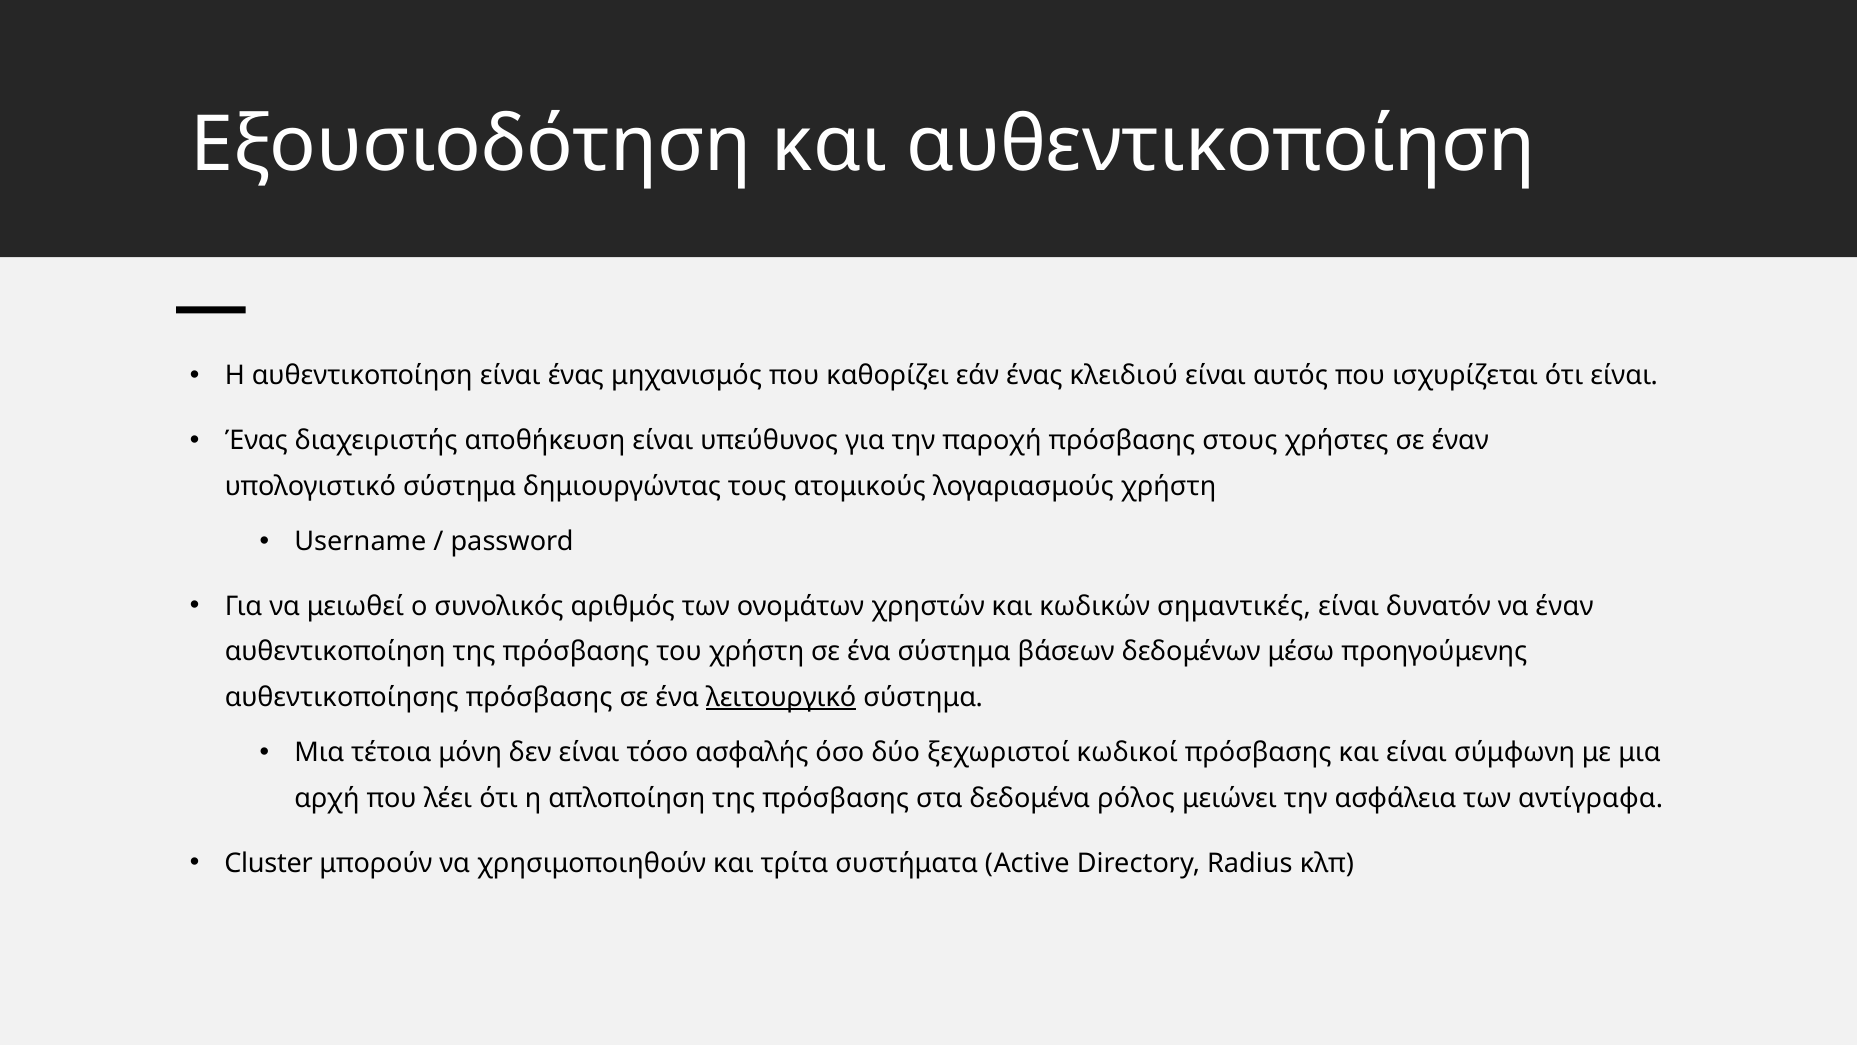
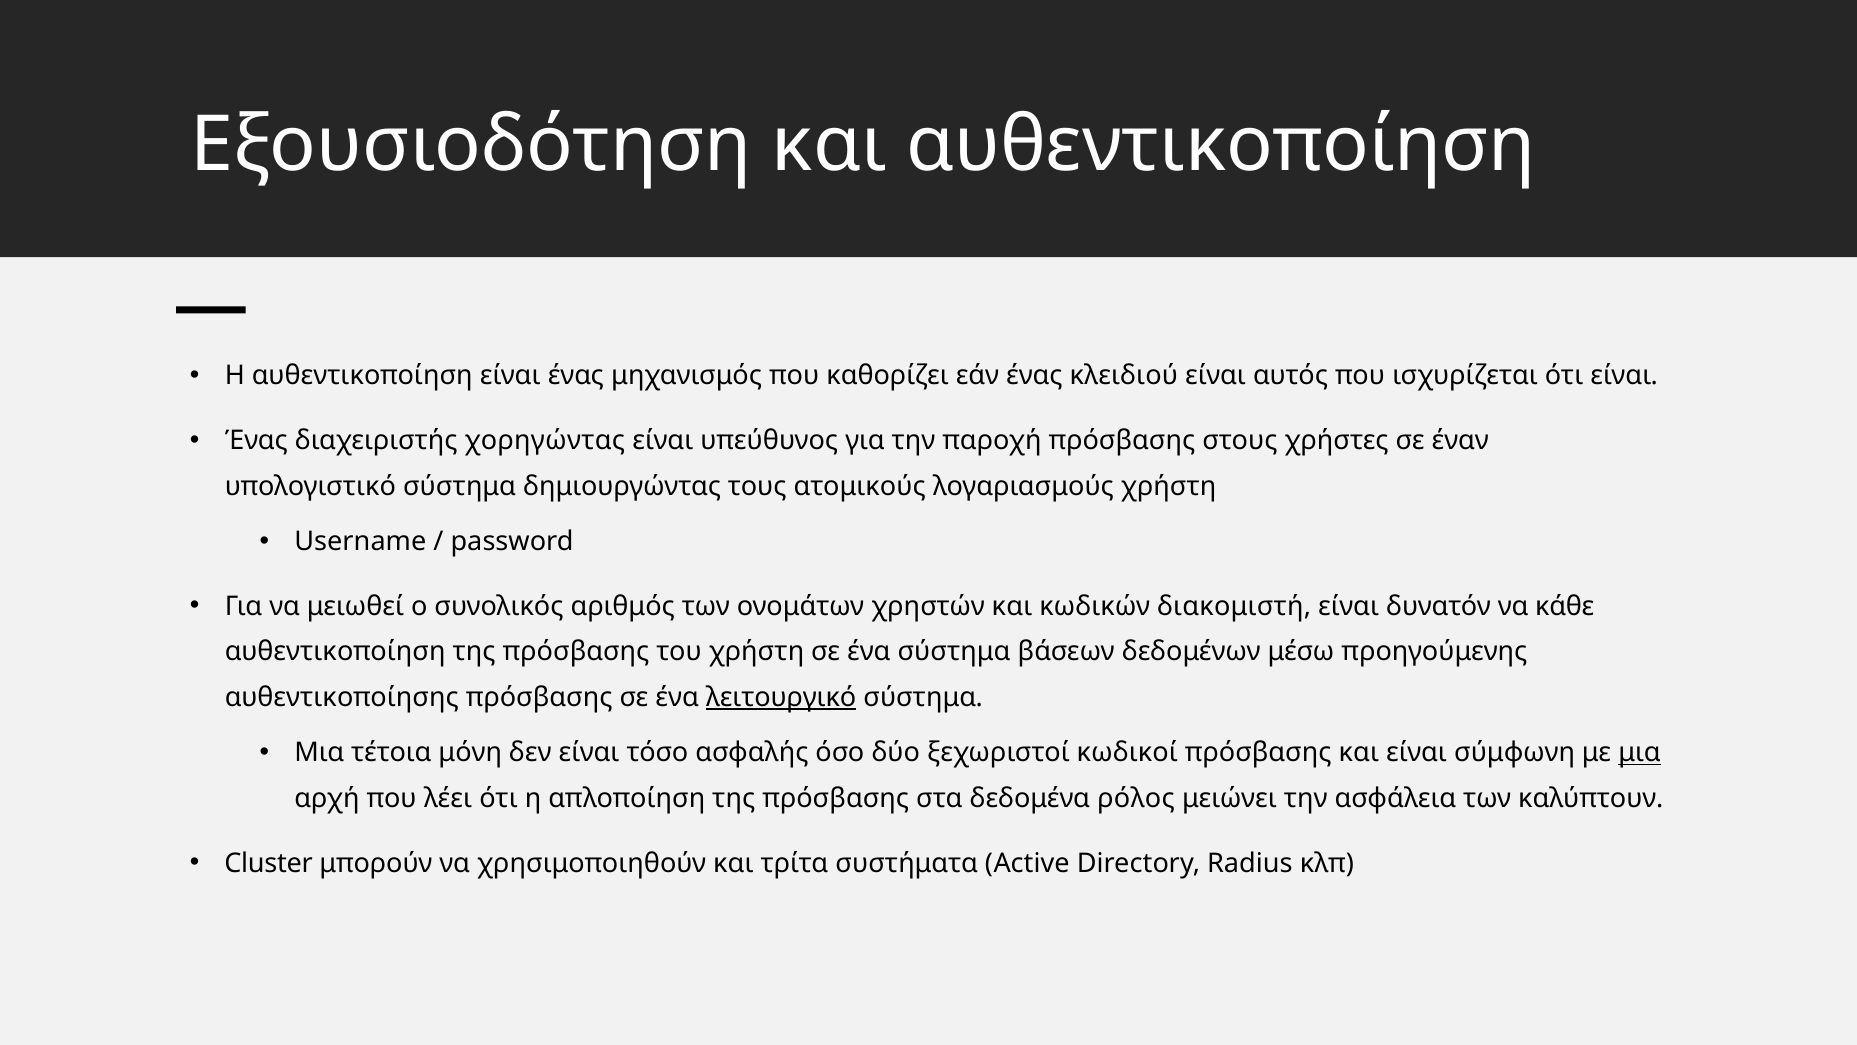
αποθήκευση: αποθήκευση -> χορηγώντας (545, 441)
σημαντικές: σημαντικές -> διακομιστή (1234, 606)
να έναν: έναν -> κάθε (1565, 606)
μια underline: none -> present (1640, 752)
αντίγραφα: αντίγραφα -> καλύπτουν (1591, 798)
